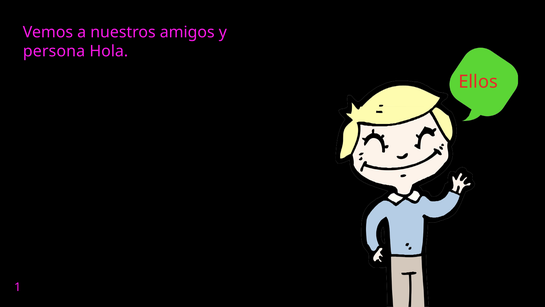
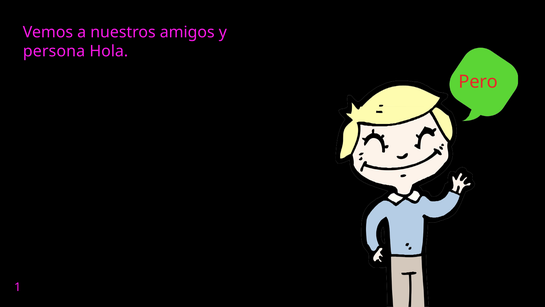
Ellos: Ellos -> Pero (478, 82)
